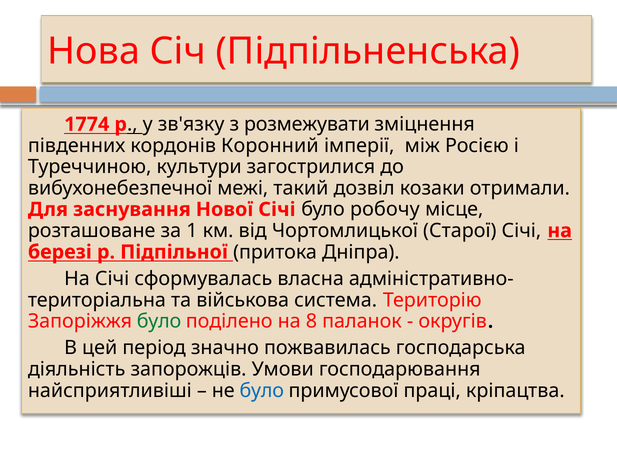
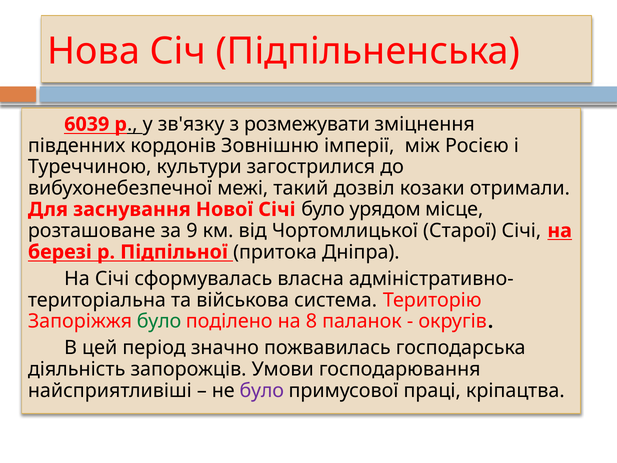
1774: 1774 -> 6039 (87, 124)
Коронний: Коронний -> Зовнішню (270, 145)
робочу: робочу -> урядом (385, 209)
1: 1 -> 9 (192, 231)
було colour: blue -> purple (262, 390)
